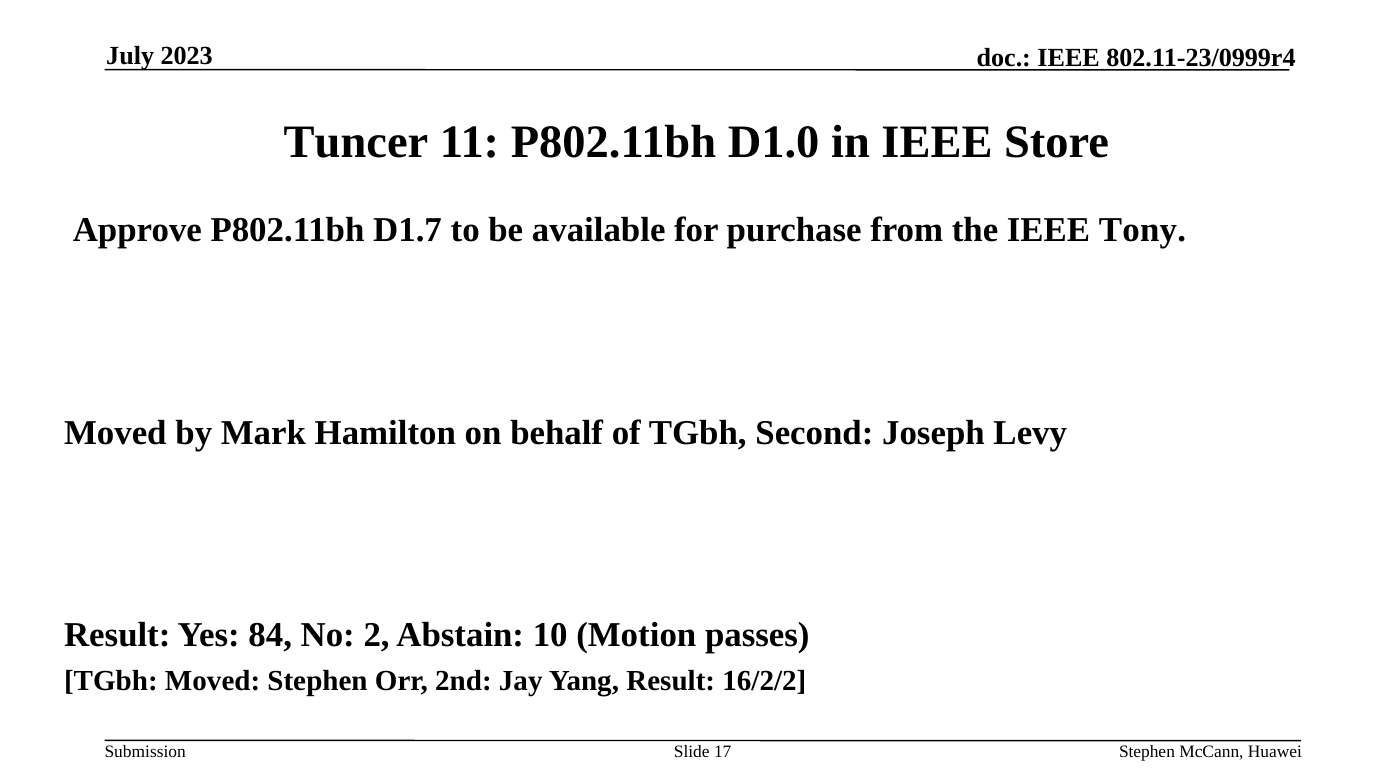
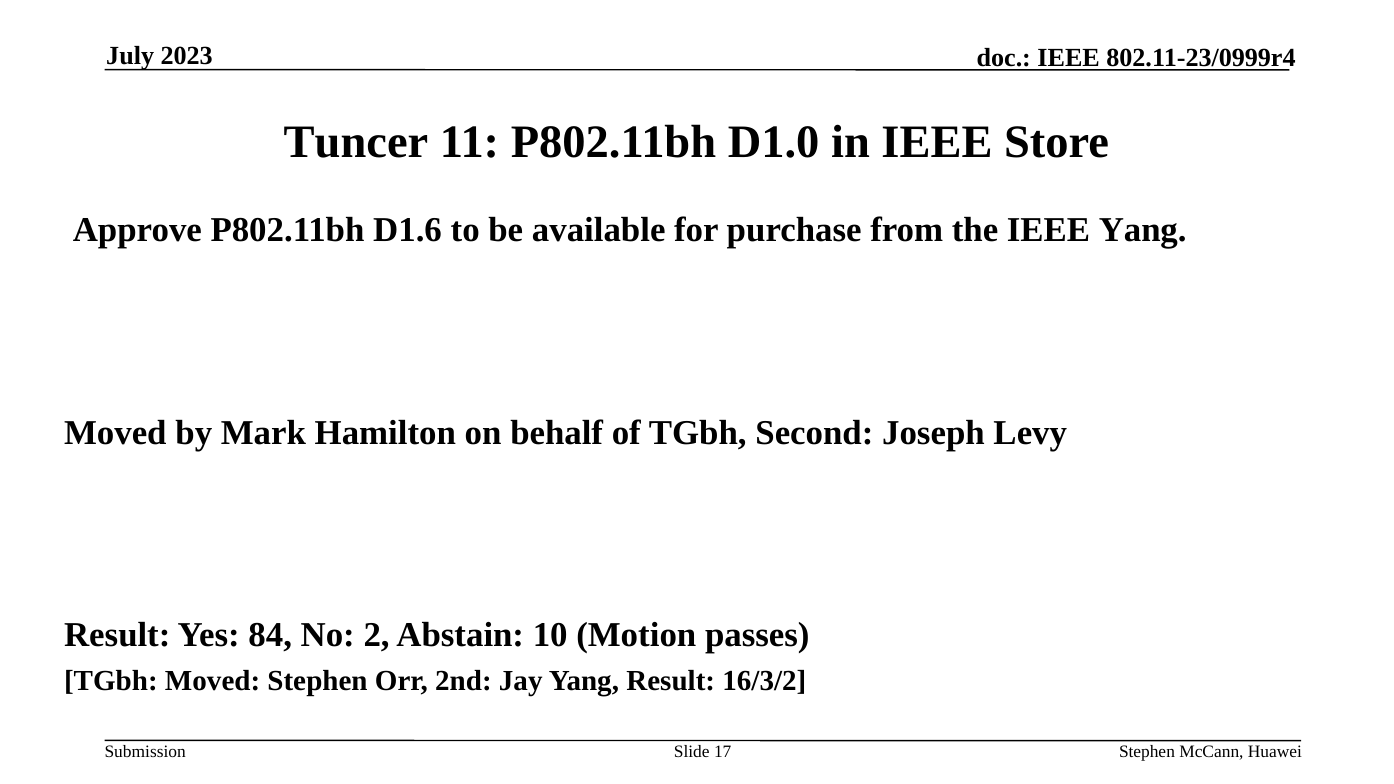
D1.7: D1.7 -> D1.6 (408, 230)
IEEE Tony: Tony -> Yang (1143, 230)
16/2/2: 16/2/2 -> 16/3/2 (764, 682)
